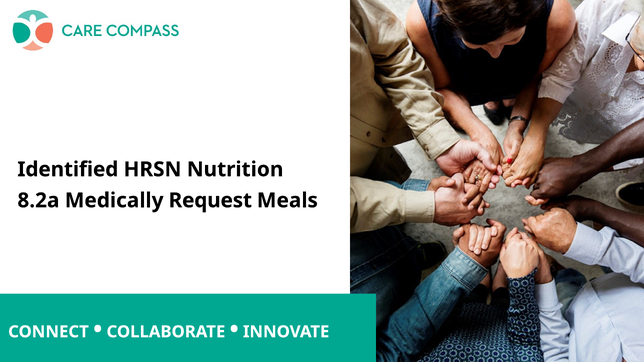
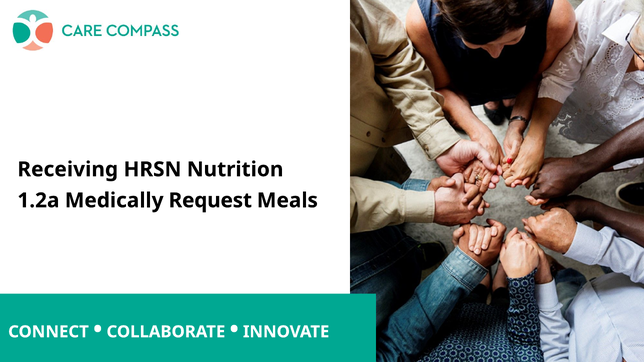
Identified: Identified -> Receiving (68, 170)
8.2a: 8.2a -> 1.2a (38, 201)
